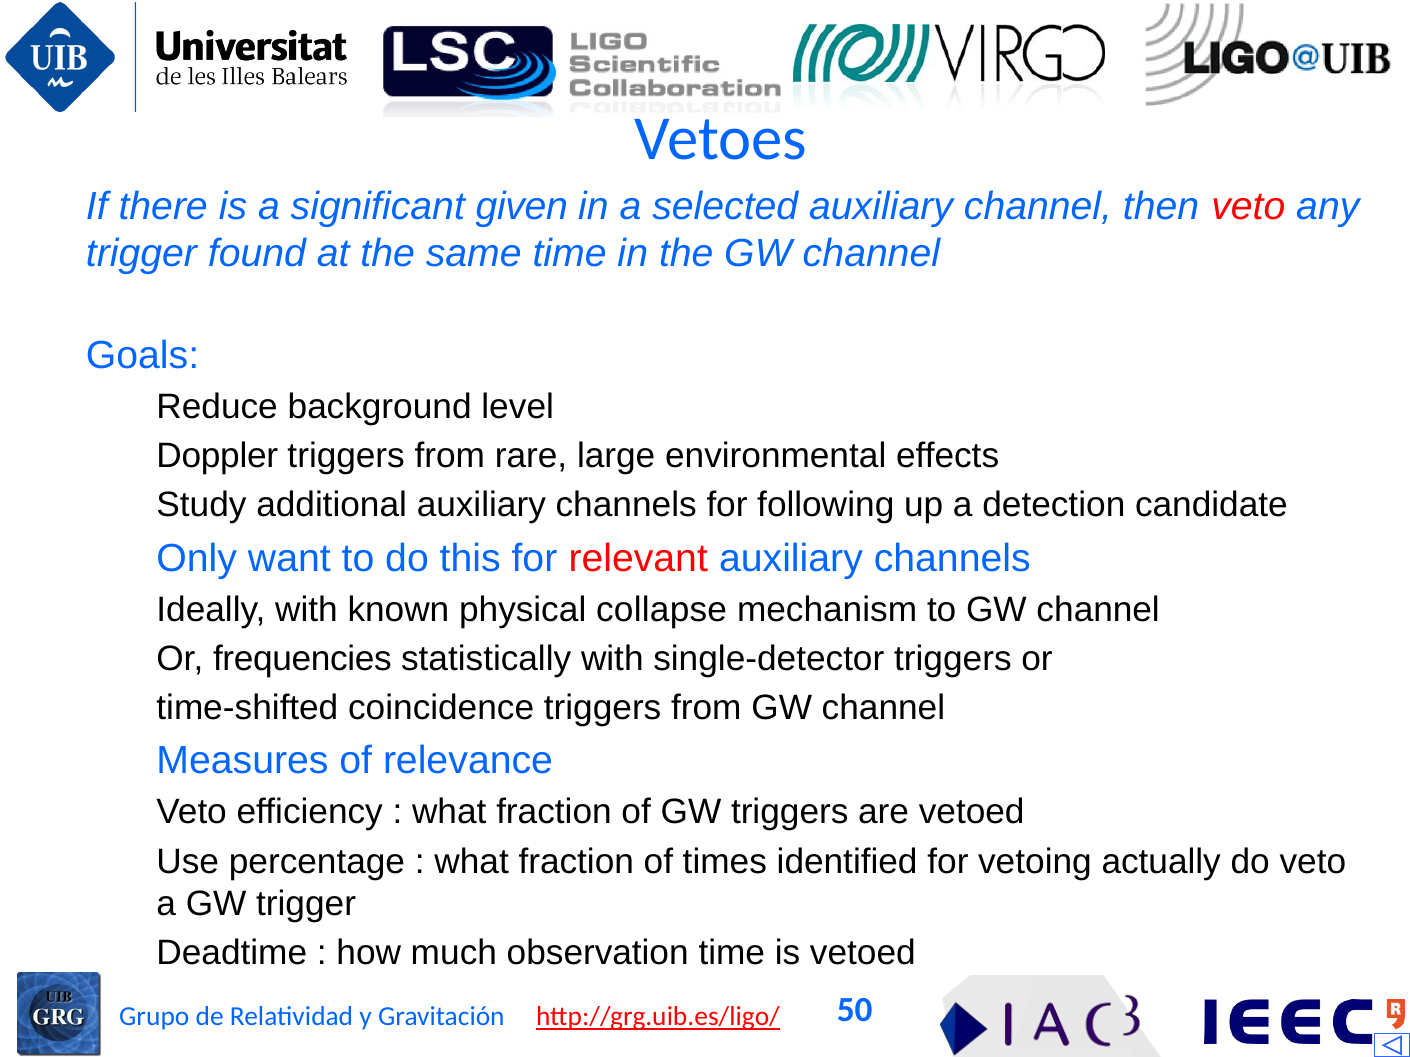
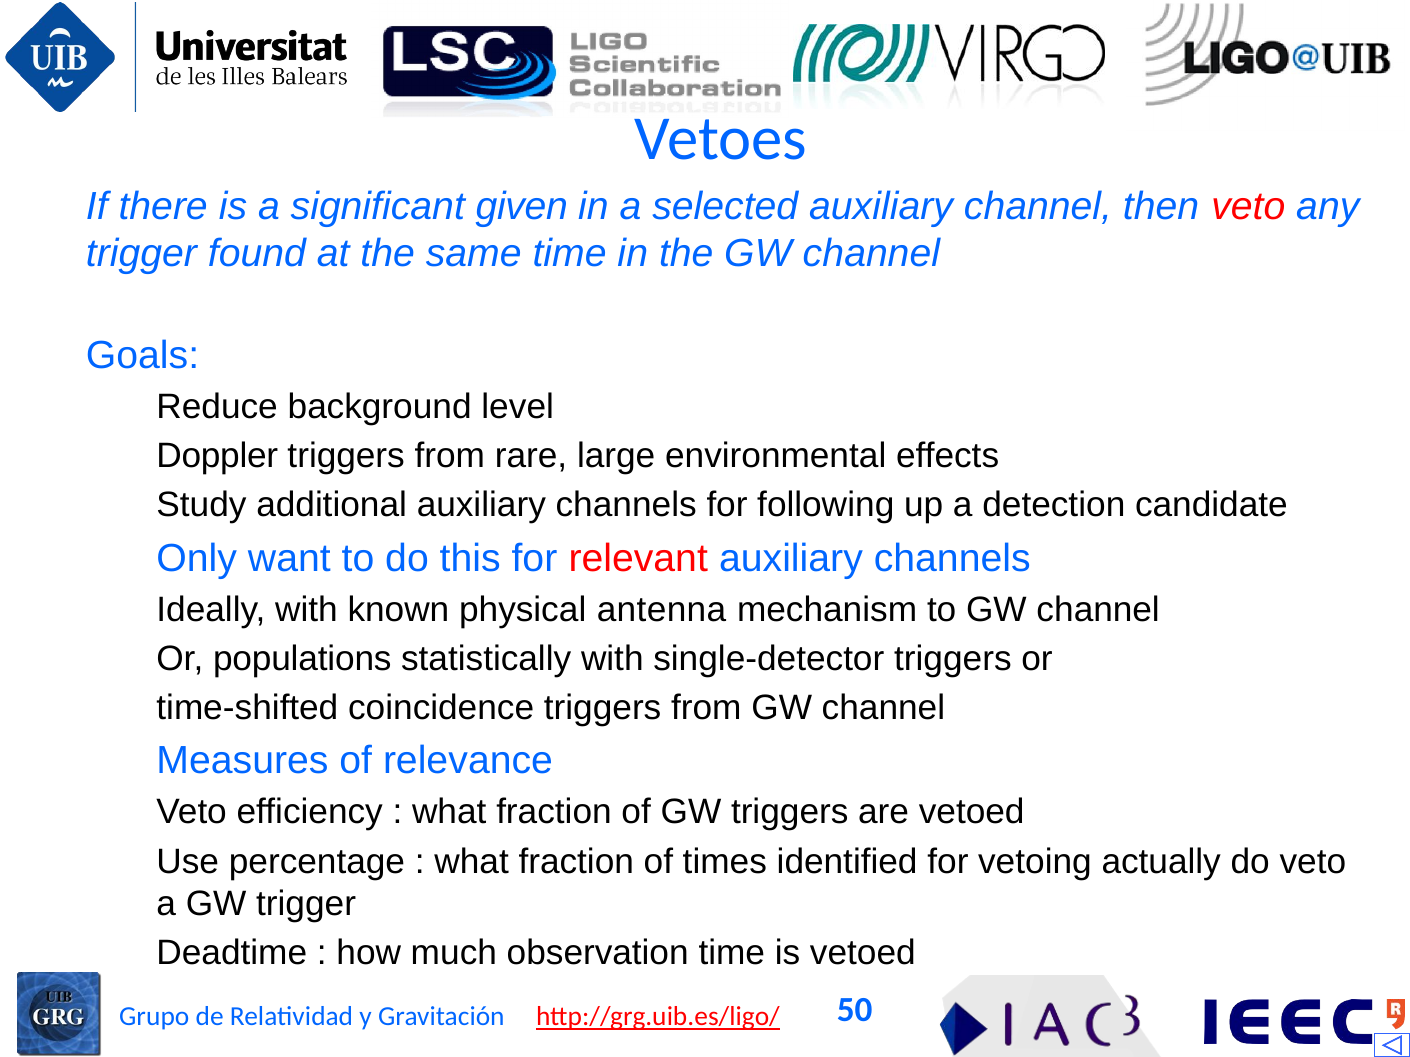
collapse: collapse -> antenna (662, 610)
frequencies: frequencies -> populations (302, 659)
